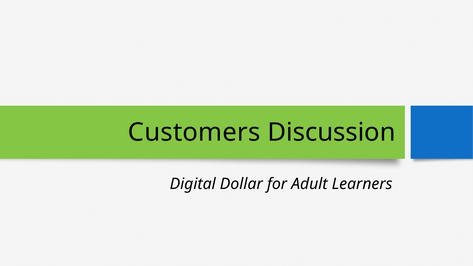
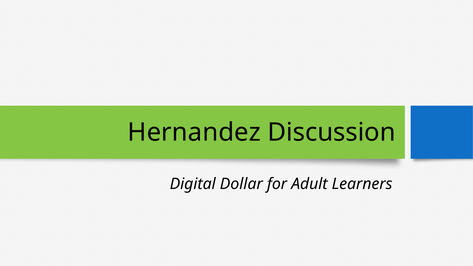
Customers: Customers -> Hernandez (194, 132)
